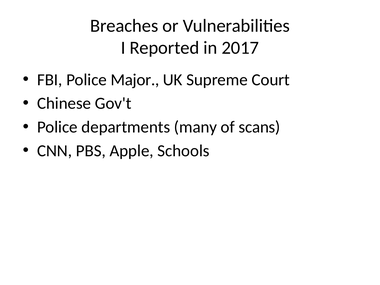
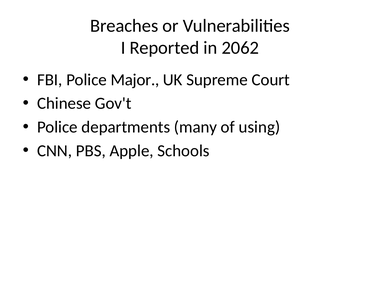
2017: 2017 -> 2062 (240, 48)
scans: scans -> using (259, 127)
